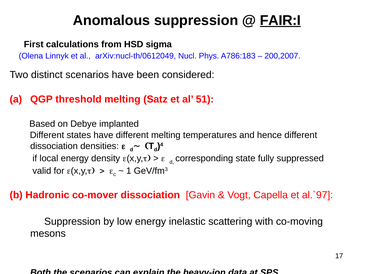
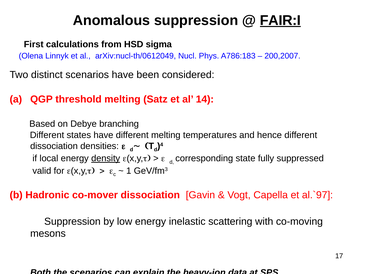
51: 51 -> 14 (205, 99)
implanted: implanted -> branching (119, 124)
density underline: none -> present (106, 158)
